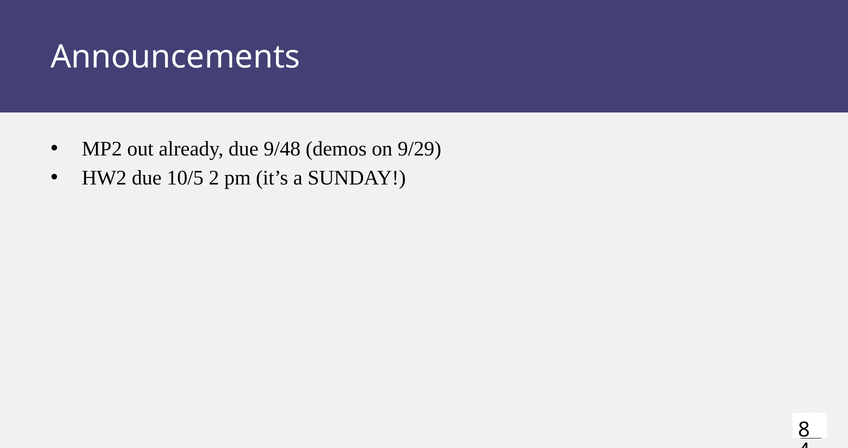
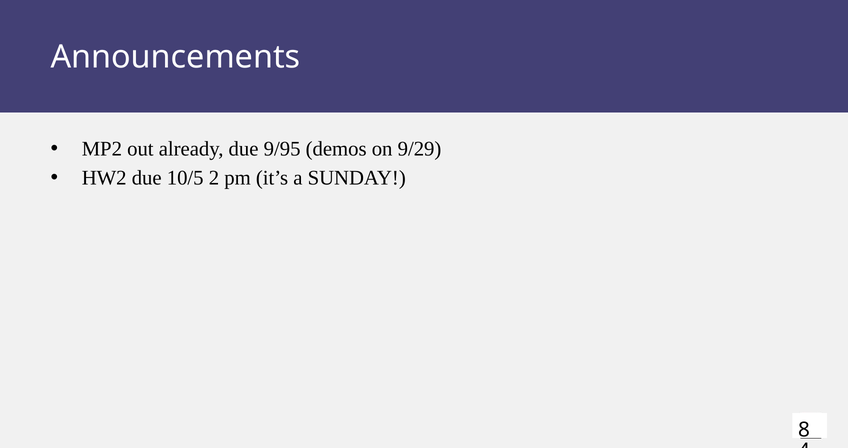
9/48: 9/48 -> 9/95 (282, 149)
